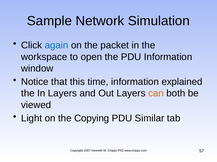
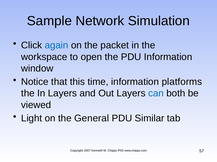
explained: explained -> platforms (182, 82)
can colour: orange -> blue (156, 94)
Copying: Copying -> General (92, 119)
